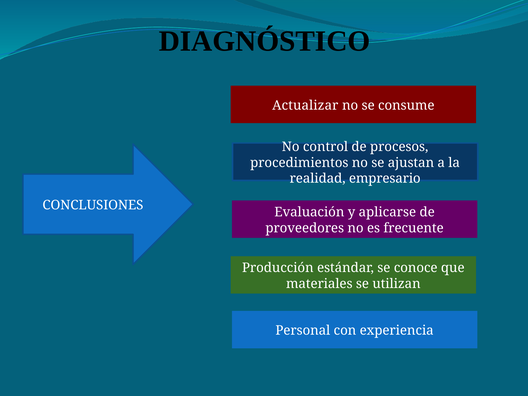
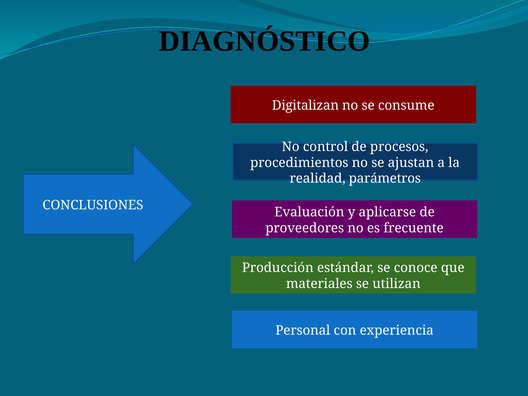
Actualizar: Actualizar -> Digitalizan (305, 105)
empresario: empresario -> parámetros (385, 179)
